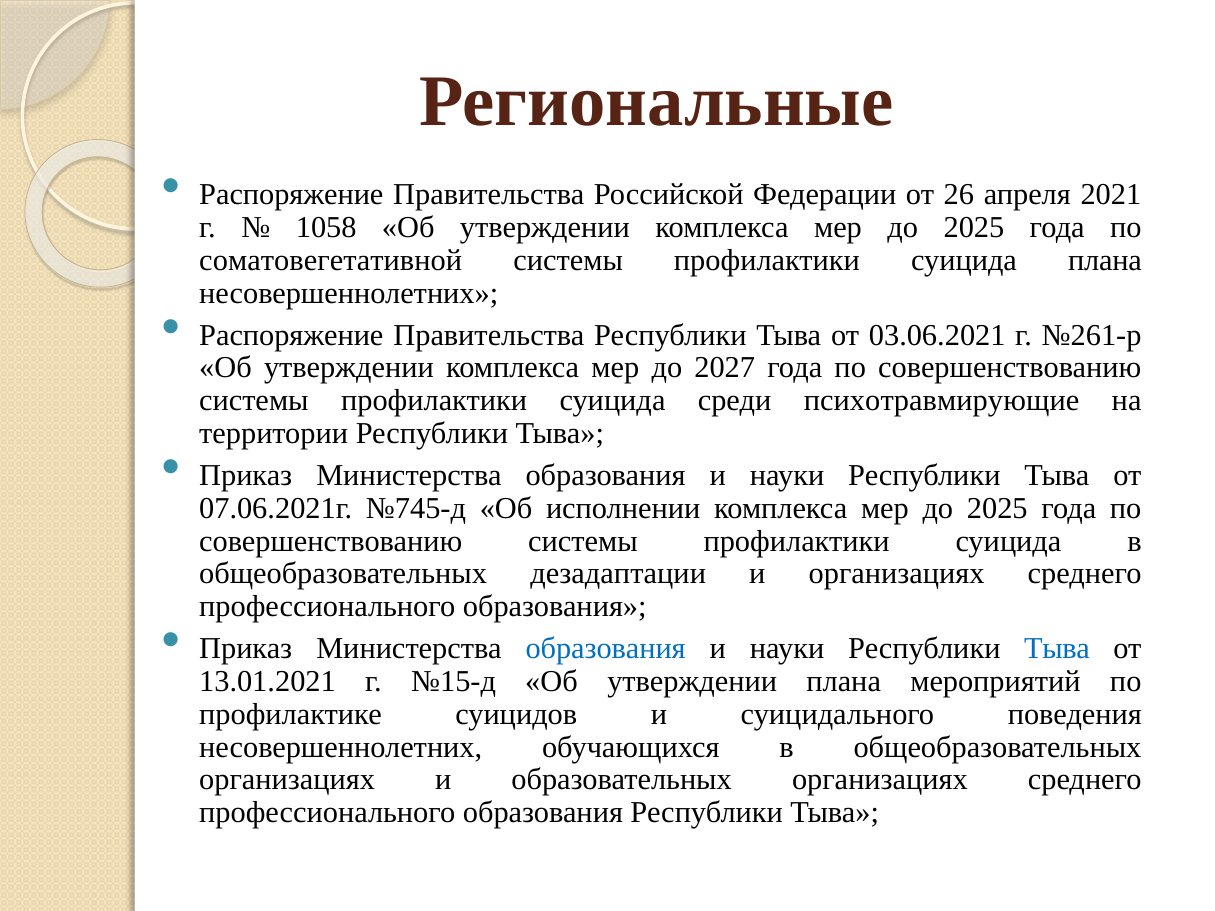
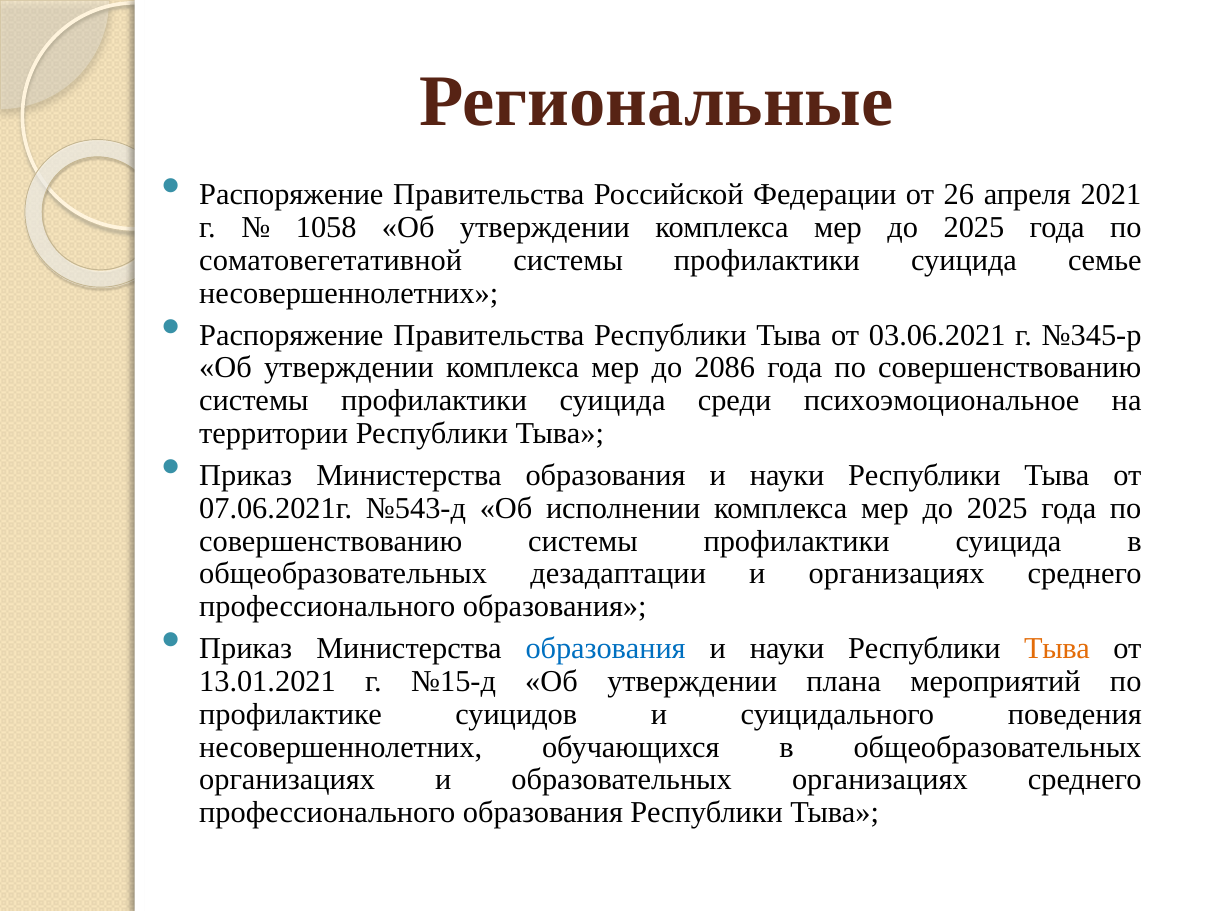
суицида плана: плана -> семье (1105, 261)
№261-р: №261-р -> №345-р (1092, 335)
2027: 2027 -> 2086 (725, 368)
психотравмирующие: психотравмирующие -> психоэмоциональное (942, 401)
№745-д: №745-д -> №543-д (416, 508)
Тыва colour: blue -> orange (1057, 649)
